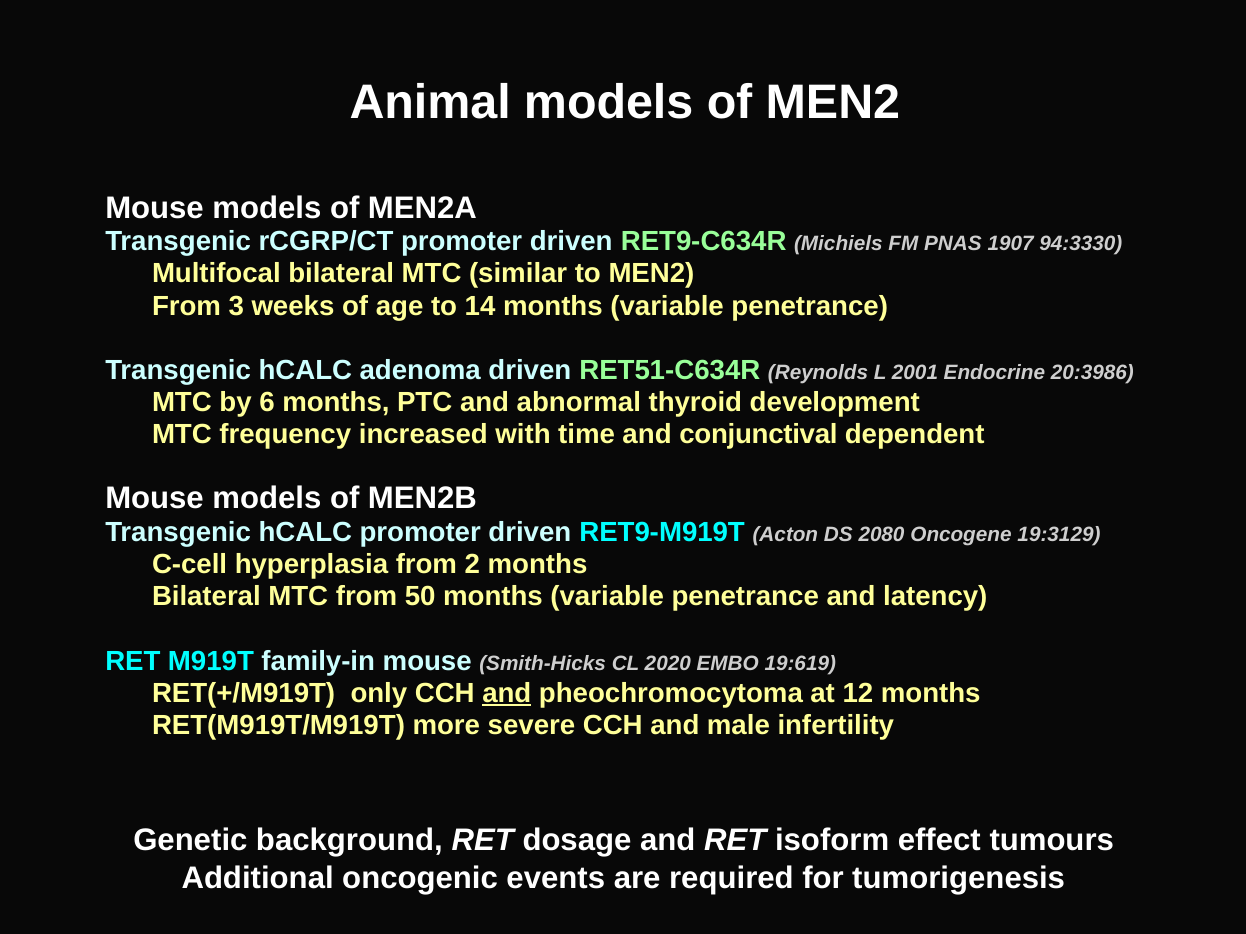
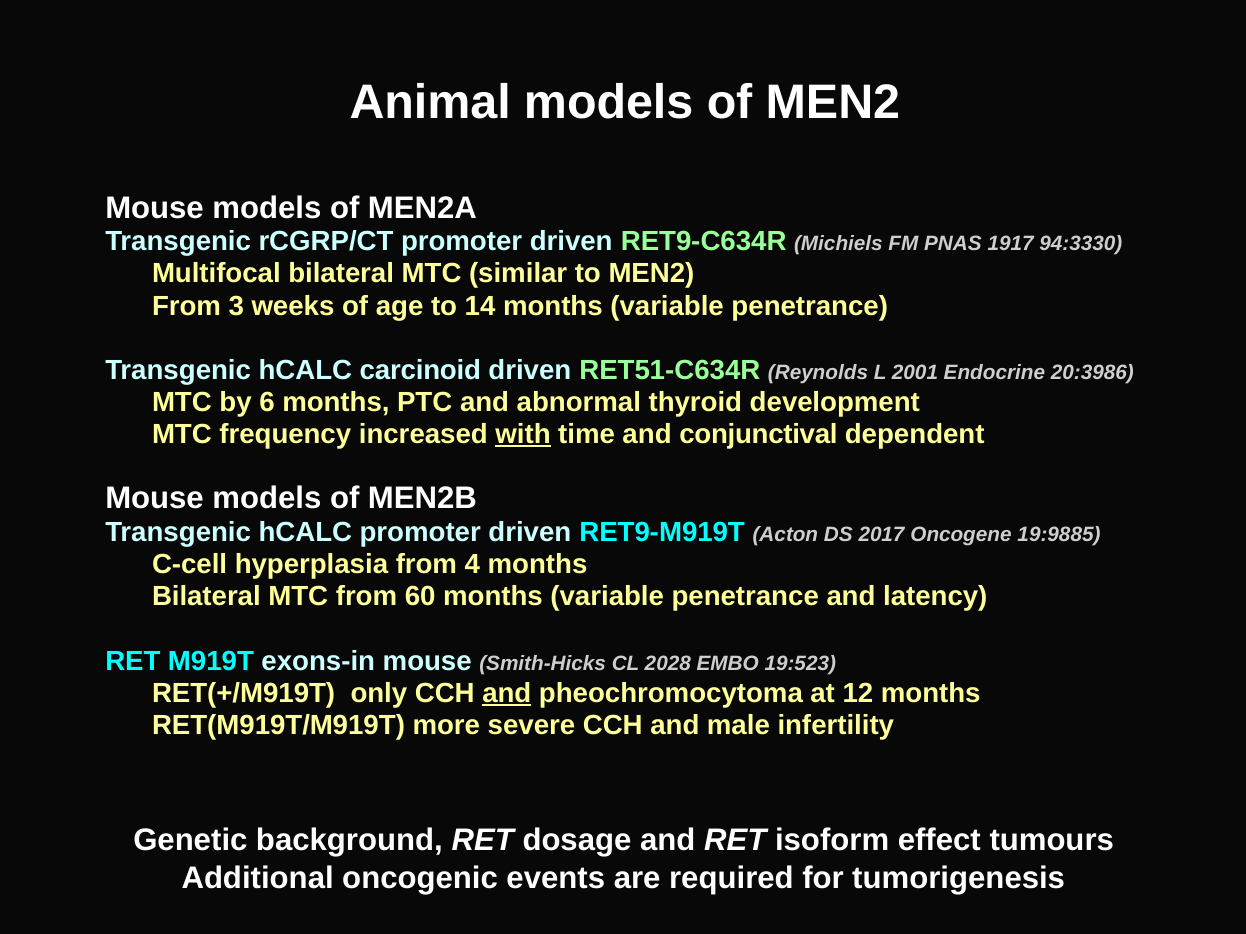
1907: 1907 -> 1917 (1011, 244)
adenoma: adenoma -> carcinoid (420, 370)
with underline: none -> present (523, 435)
2080: 2080 -> 2017 (882, 535)
19:3129: 19:3129 -> 19:9885 (1059, 535)
2: 2 -> 4 (472, 565)
50: 50 -> 60 (420, 597)
family-in: family-in -> exons-in (318, 661)
2020: 2020 -> 2028 (668, 664)
19:619: 19:619 -> 19:523 (800, 664)
